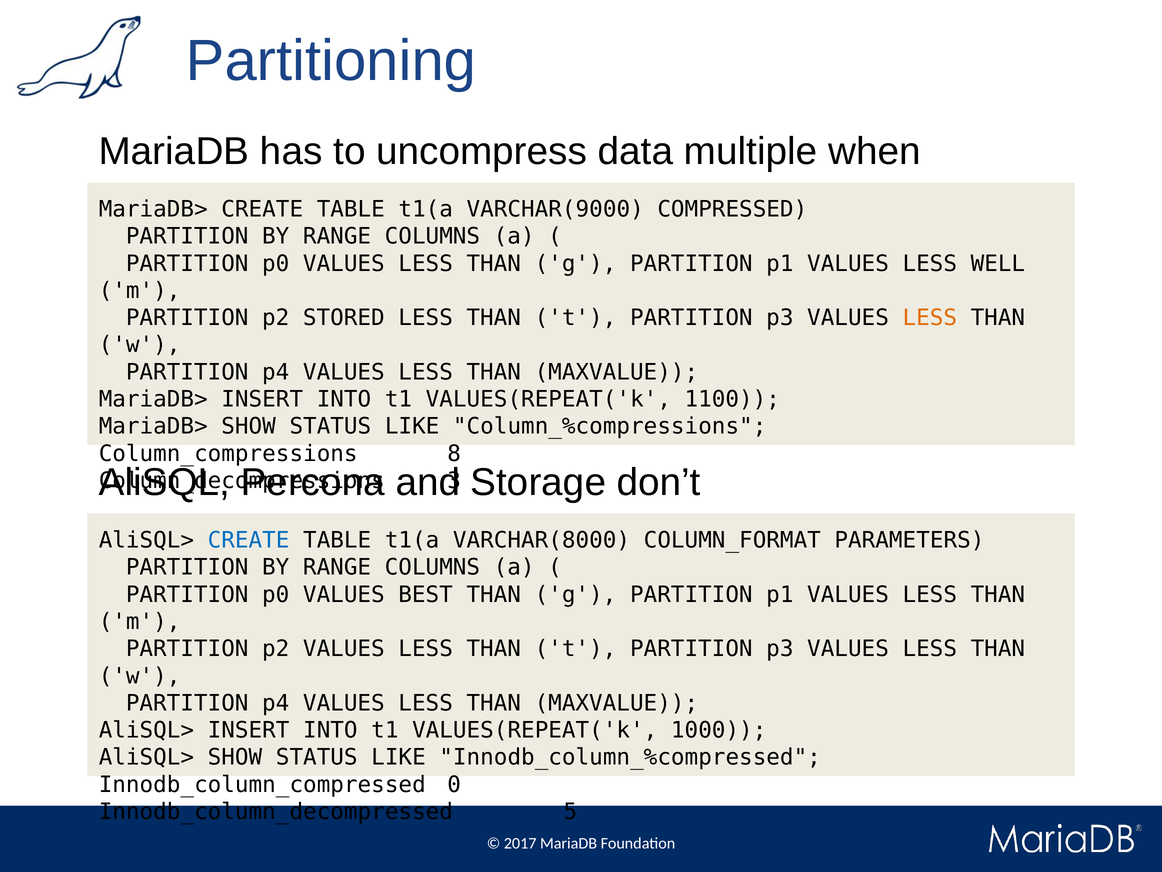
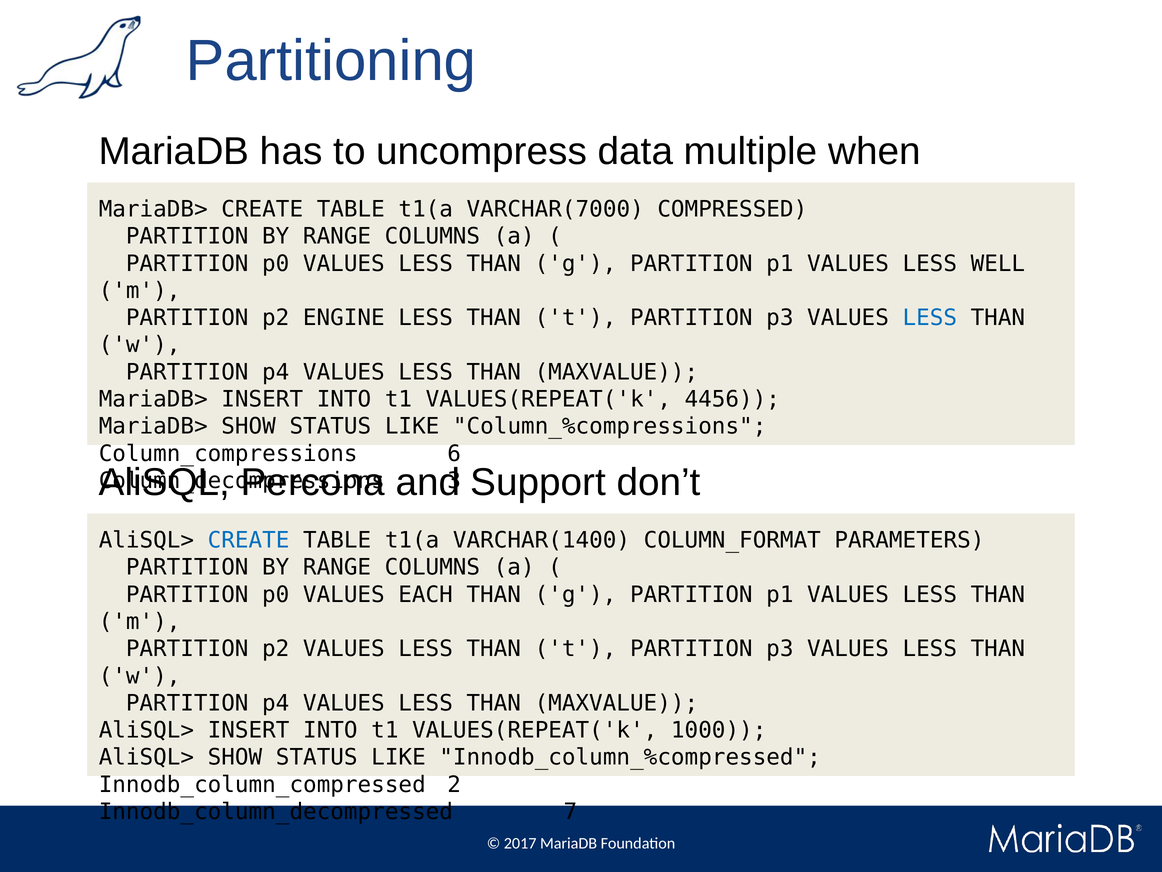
VARCHAR(9000: VARCHAR(9000 -> VARCHAR(7000 (555, 209)
STORED: STORED -> ENGINE (344, 318)
LESS colour: orange -> blue (930, 318)
1100: 1100 -> 4456 (732, 399)
8: 8 -> 6 (454, 453)
Storage: Storage -> Support (538, 482)
VARCHAR(8000: VARCHAR(8000 -> VARCHAR(1400 (541, 540)
BEST: BEST -> EACH (426, 594)
0: 0 -> 2 (454, 784)
5: 5 -> 7 (570, 811)
